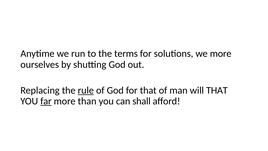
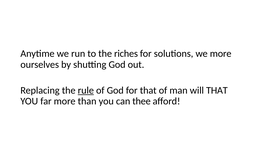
terms: terms -> riches (126, 54)
far underline: present -> none (46, 101)
shall: shall -> thee (142, 101)
